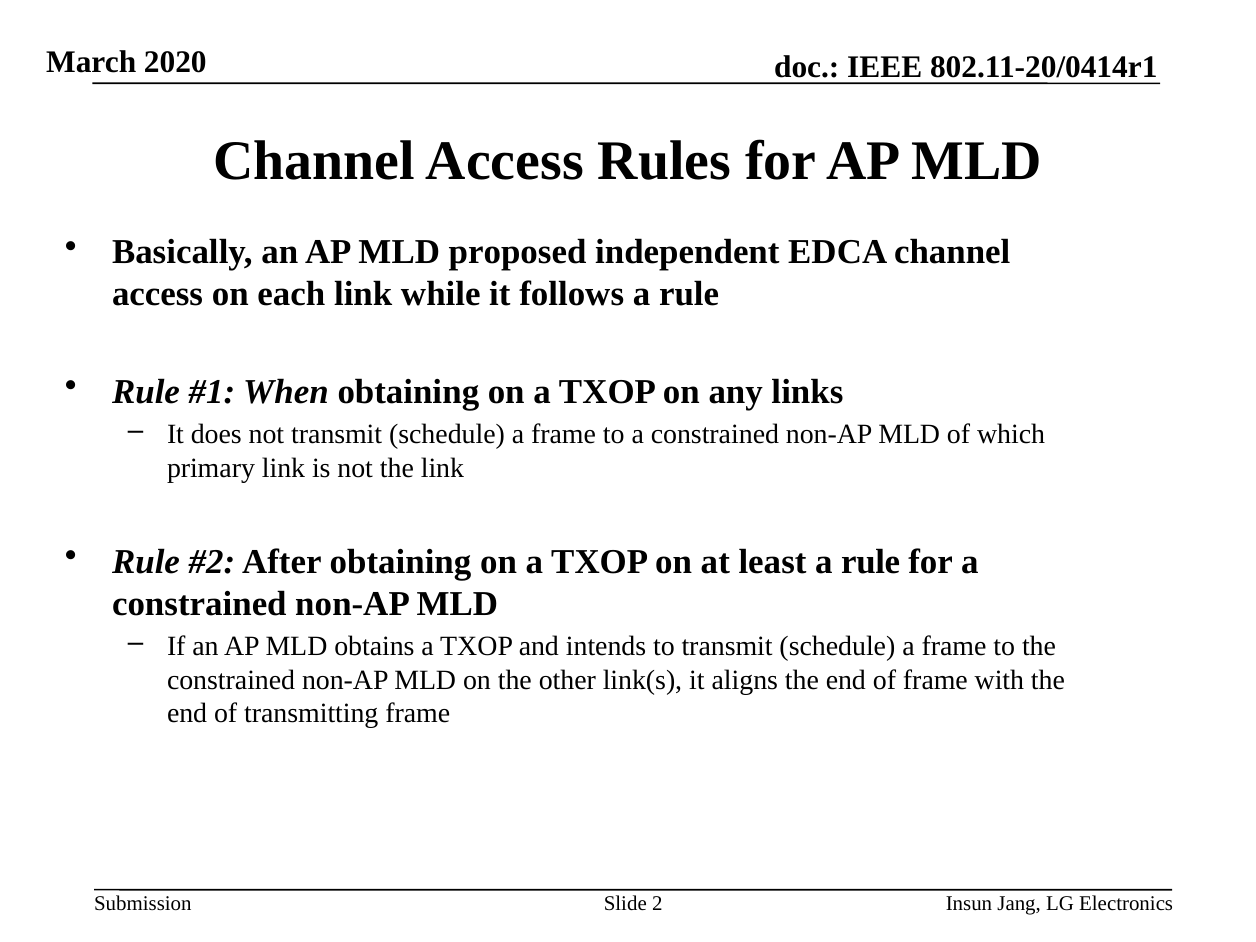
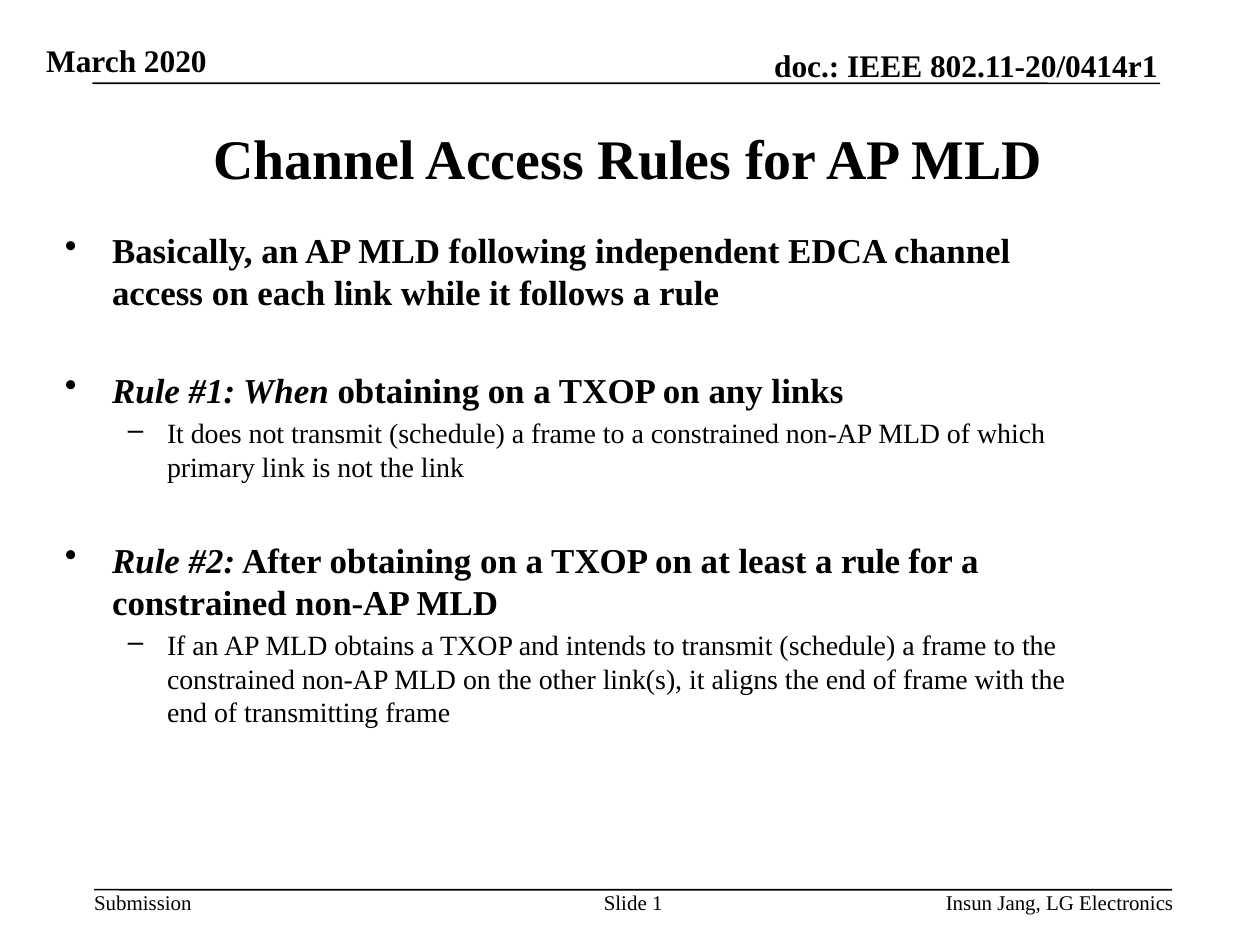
proposed: proposed -> following (518, 252)
2: 2 -> 1 (657, 903)
